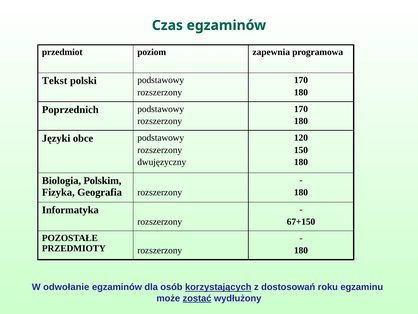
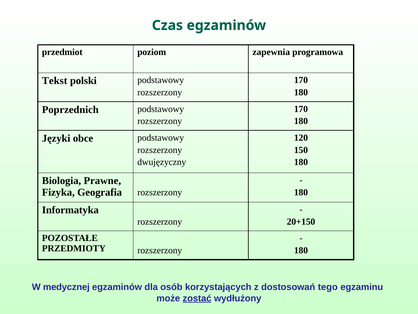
Polskim: Polskim -> Prawne (102, 180)
67+150: 67+150 -> 20+150 (301, 221)
odwołanie: odwołanie -> medycznej (66, 287)
korzystających underline: present -> none (218, 287)
roku: roku -> tego (328, 287)
